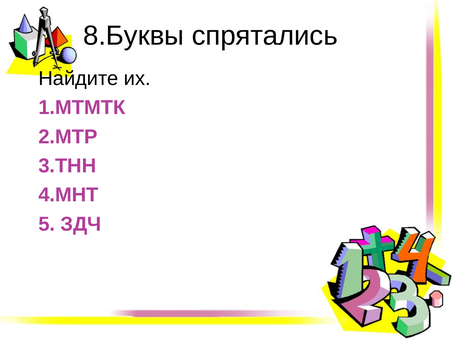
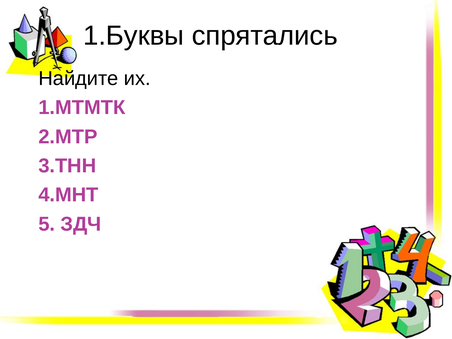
8.Буквы: 8.Буквы -> 1.Буквы (134, 36)
